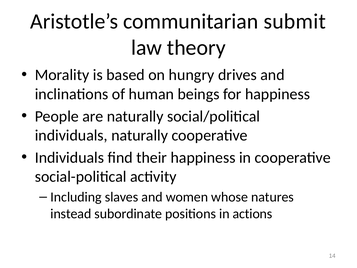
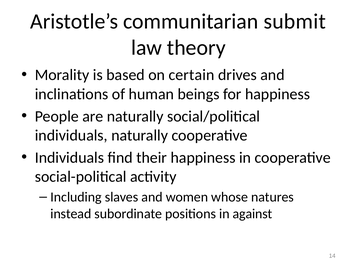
hungry: hungry -> certain (192, 75)
actions: actions -> against (252, 214)
